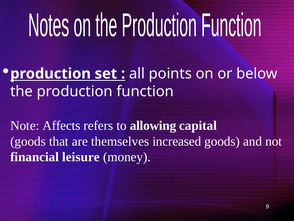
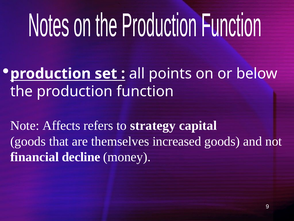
allowing: allowing -> strategy (153, 125)
leisure: leisure -> decline (81, 157)
